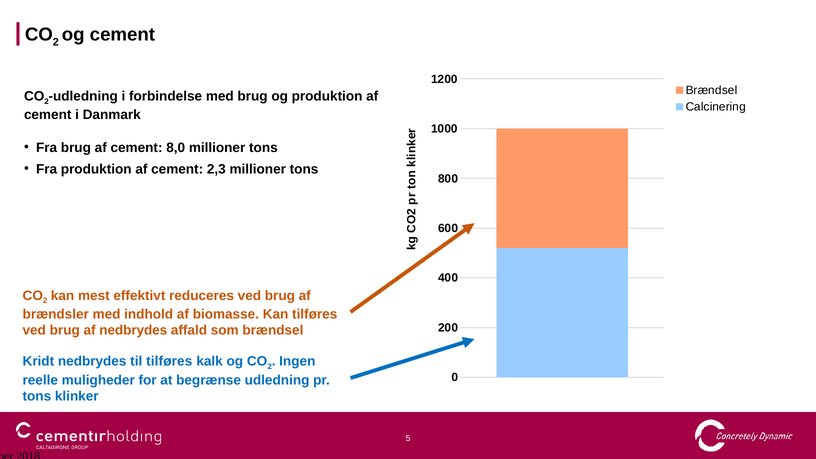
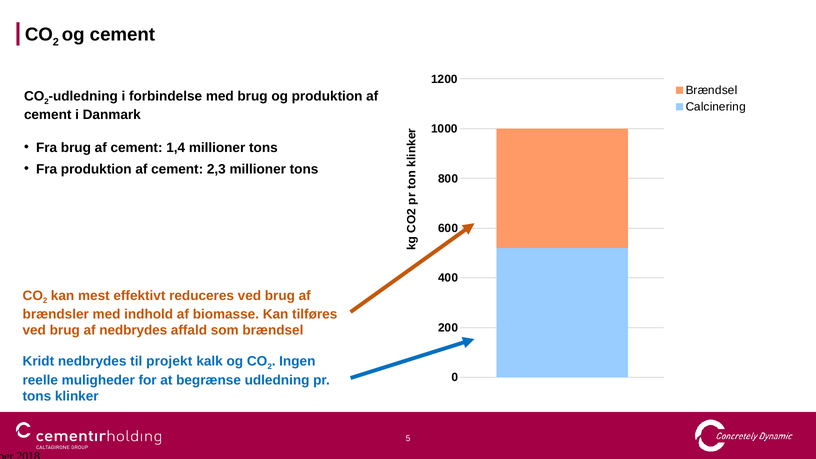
8,0: 8,0 -> 1,4 (176, 148)
til tilføres: tilføres -> projekt (169, 362)
